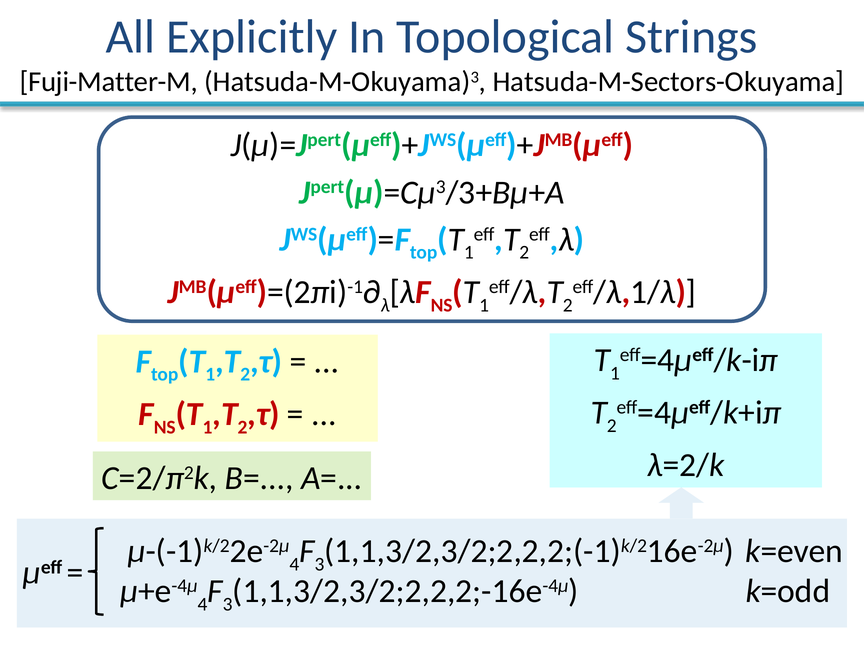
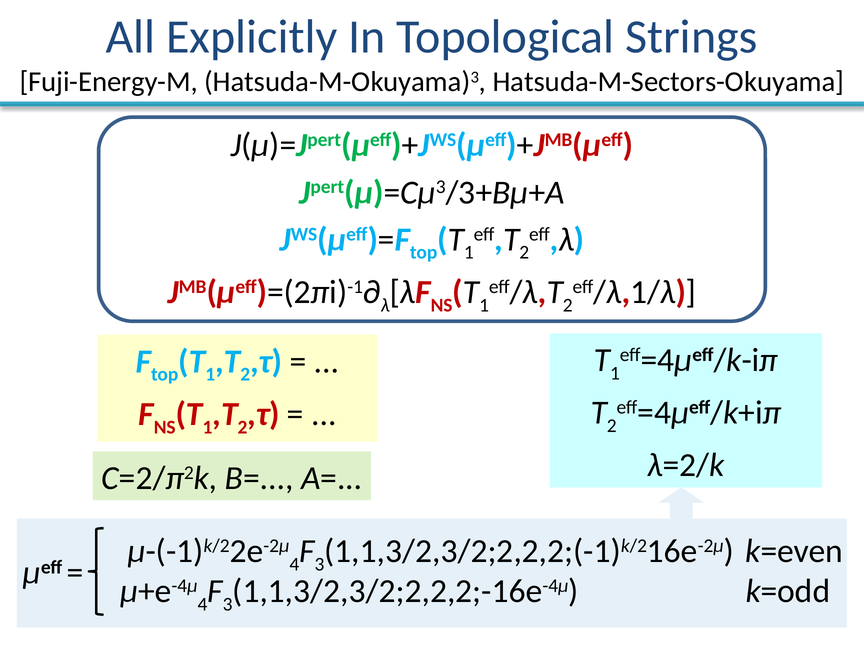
Fuji-Matter-M: Fuji-Matter-M -> Fuji-Energy-M (109, 82)
